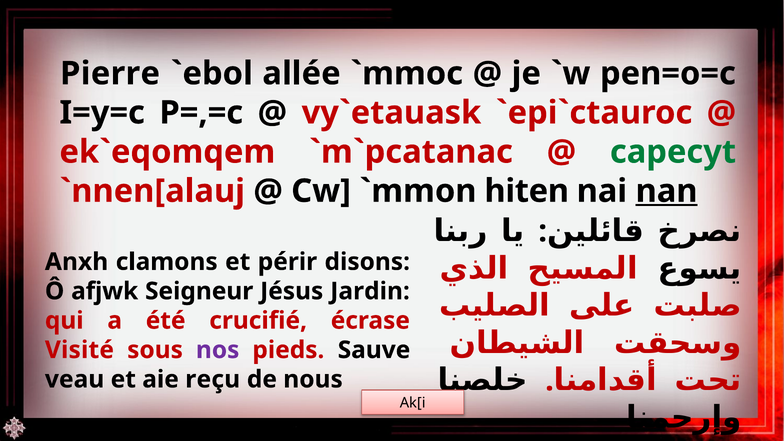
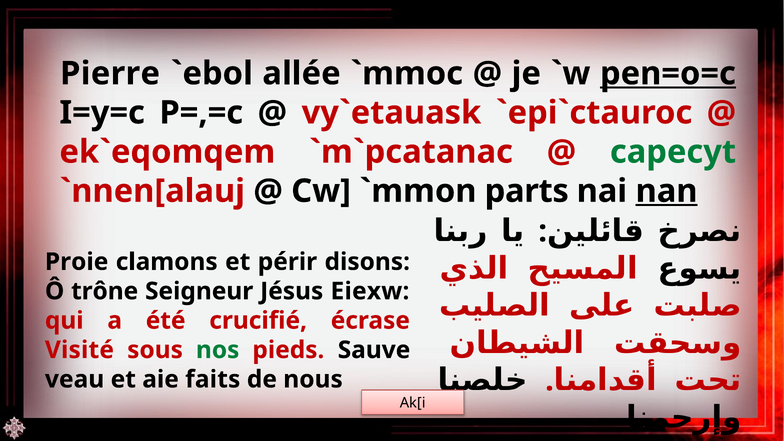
pen=o=c underline: none -> present (668, 74)
hiten: hiten -> parts (527, 191)
Anxh: Anxh -> Proie (77, 262)
afjwk: afjwk -> trône (105, 291)
Jardin: Jardin -> Eiexw (370, 291)
nos colour: purple -> green (218, 350)
reçu: reçu -> faits (213, 379)
